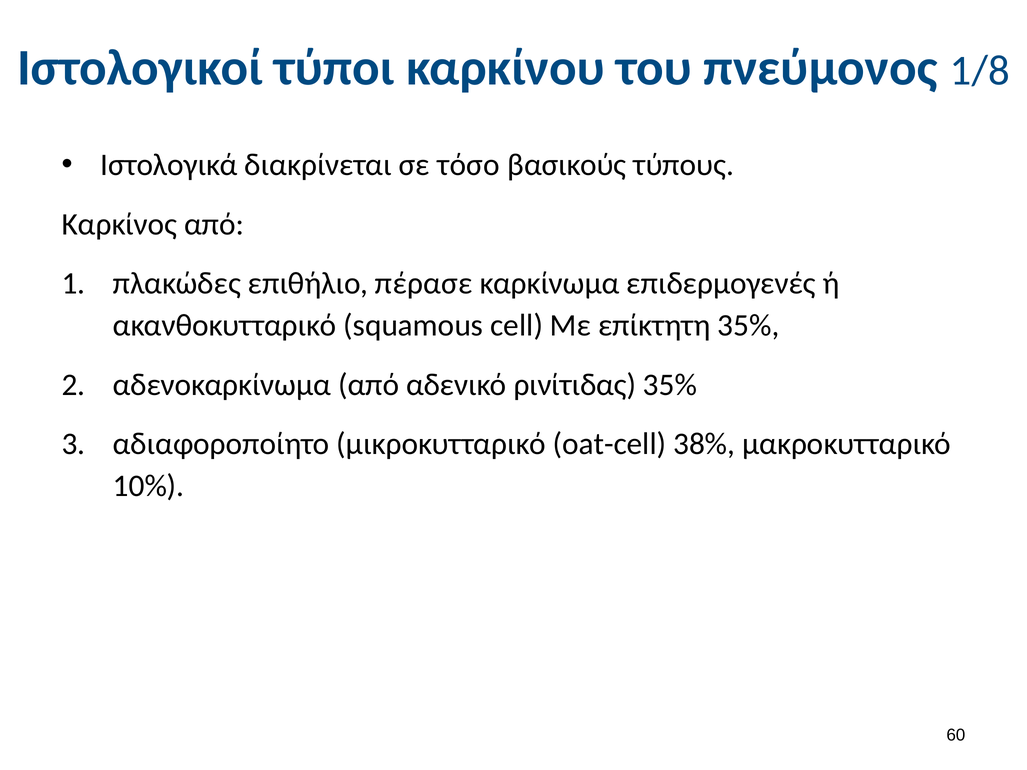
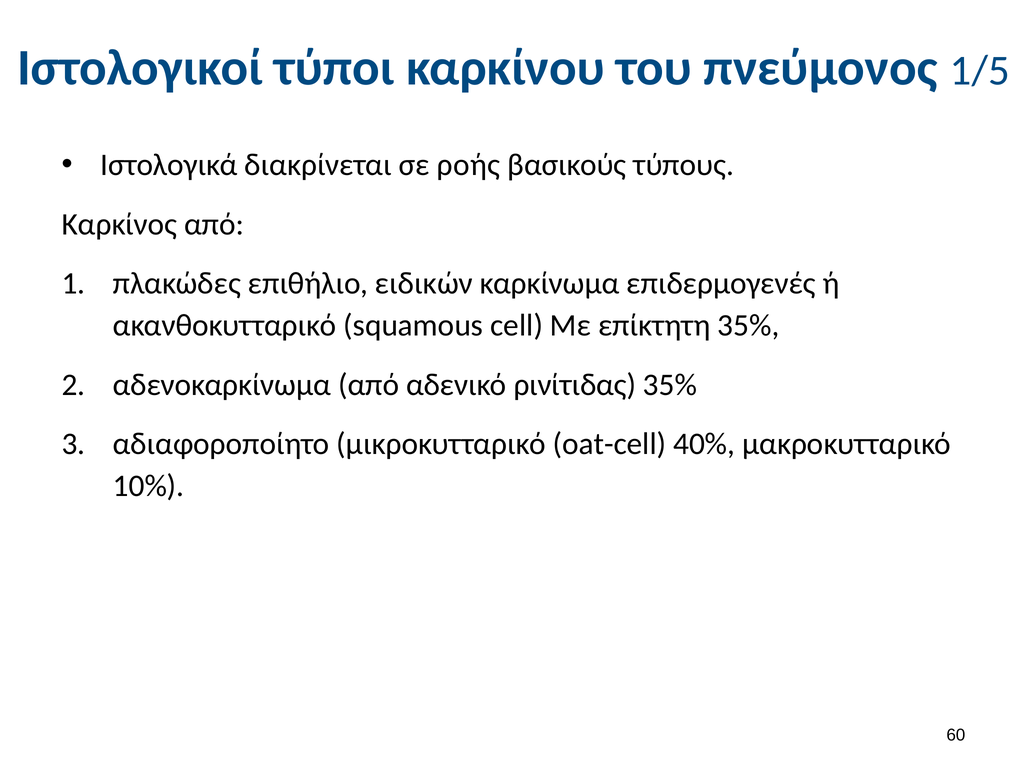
1/8: 1/8 -> 1/5 (980, 71)
τόσο: τόσο -> ροής (468, 165)
πέρασε: πέρασε -> ειδικών (424, 284)
38%: 38% -> 40% (704, 444)
